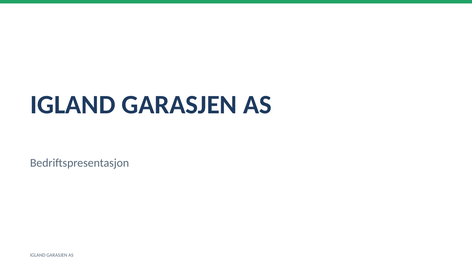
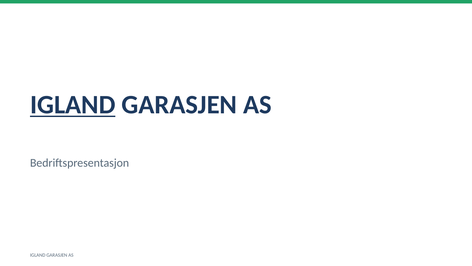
IGLAND underline: none -> present (73, 105)
